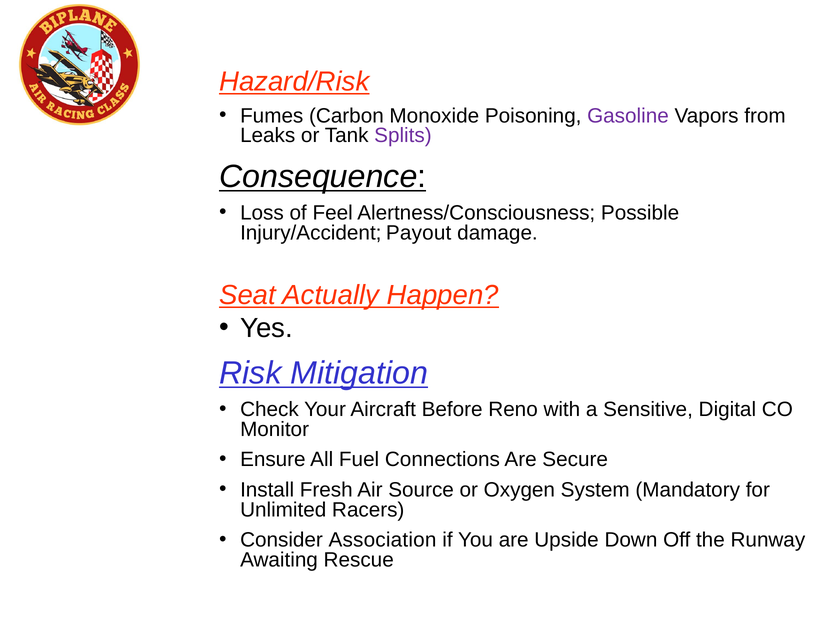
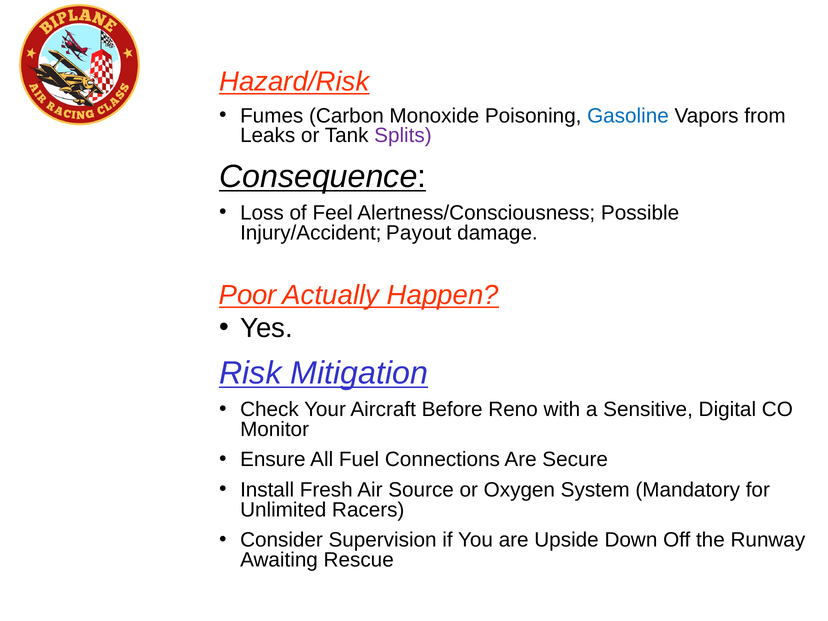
Gasoline colour: purple -> blue (628, 116)
Seat: Seat -> Poor (248, 295)
Association: Association -> Supervision (383, 540)
